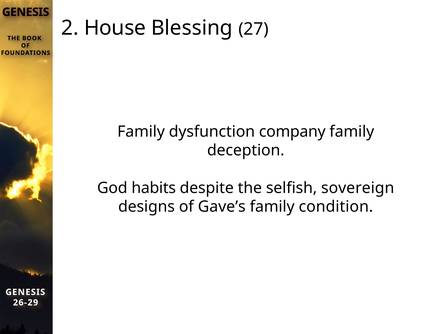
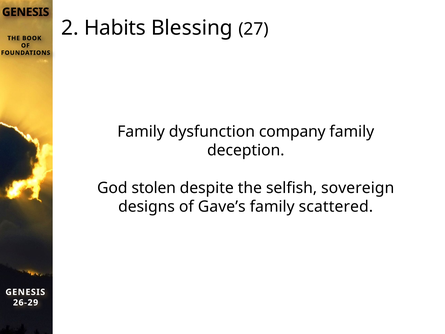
House: House -> Habits (115, 28)
habits: habits -> stolen (154, 188)
condition: condition -> scattered (336, 207)
